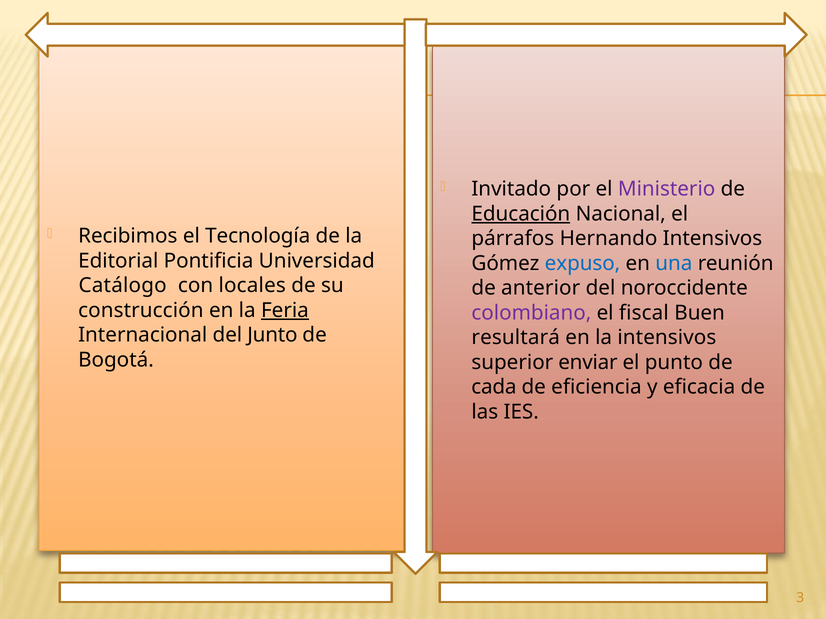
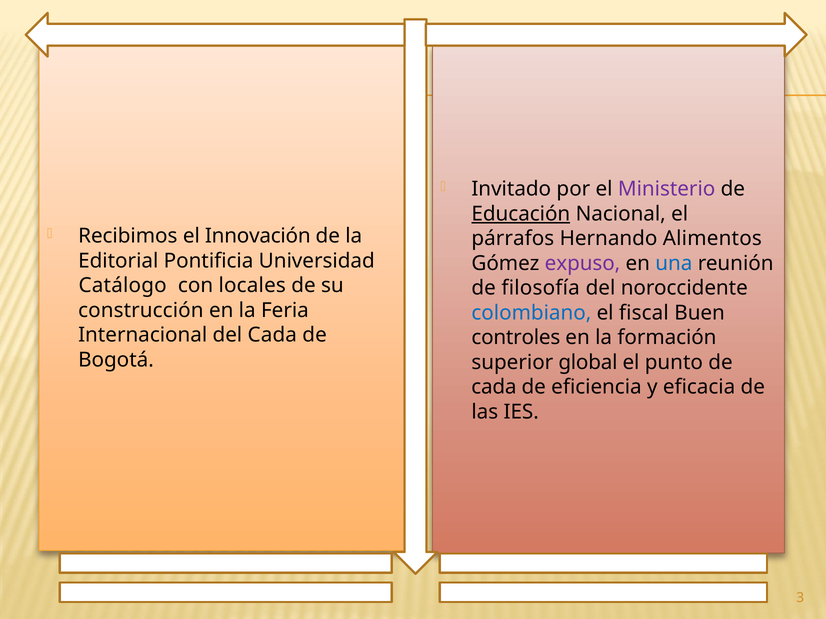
Tecnología: Tecnología -> Innovación (258, 236)
Hernando Intensivos: Intensivos -> Alimentos (712, 239)
expuso colour: blue -> purple (582, 264)
anterior: anterior -> filosofía (541, 288)
Feria underline: present -> none (285, 311)
colombiano colour: purple -> blue (531, 313)
del Junto: Junto -> Cada (272, 335)
resultará: resultará -> controles (516, 338)
la intensivos: intensivos -> formación (667, 338)
enviar: enviar -> global (588, 363)
